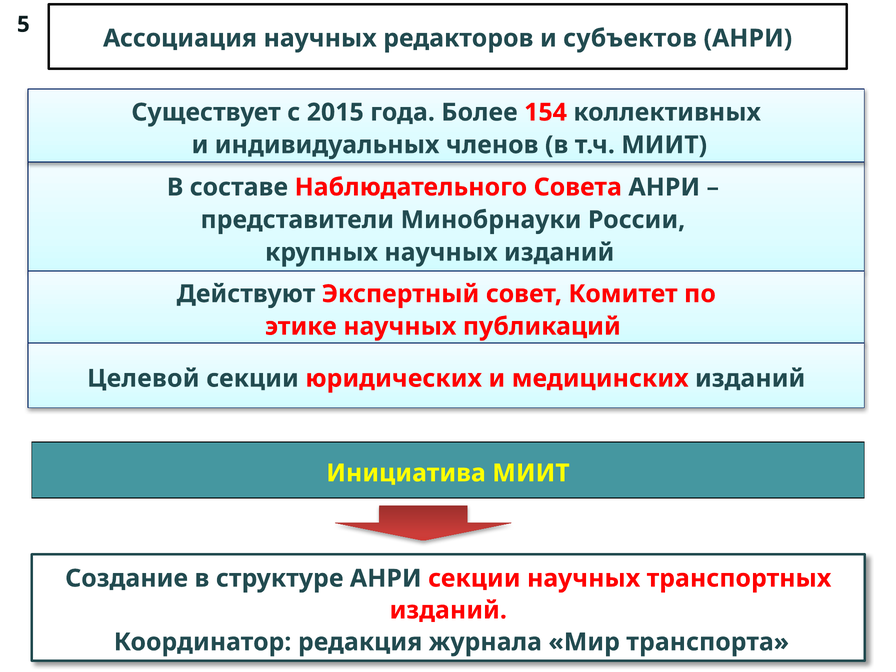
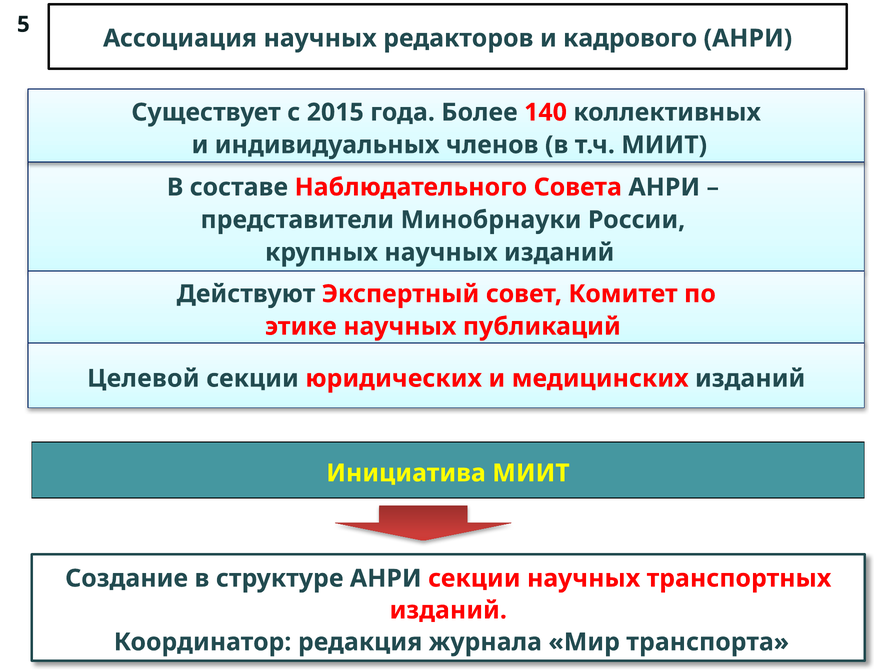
субъектов: субъектов -> кадрового (630, 38)
154: 154 -> 140 (546, 112)
